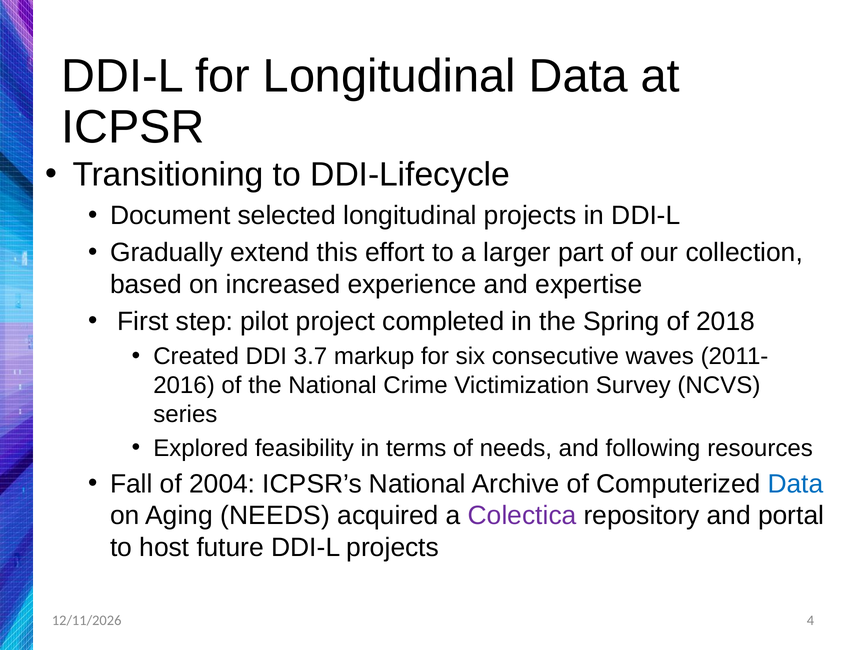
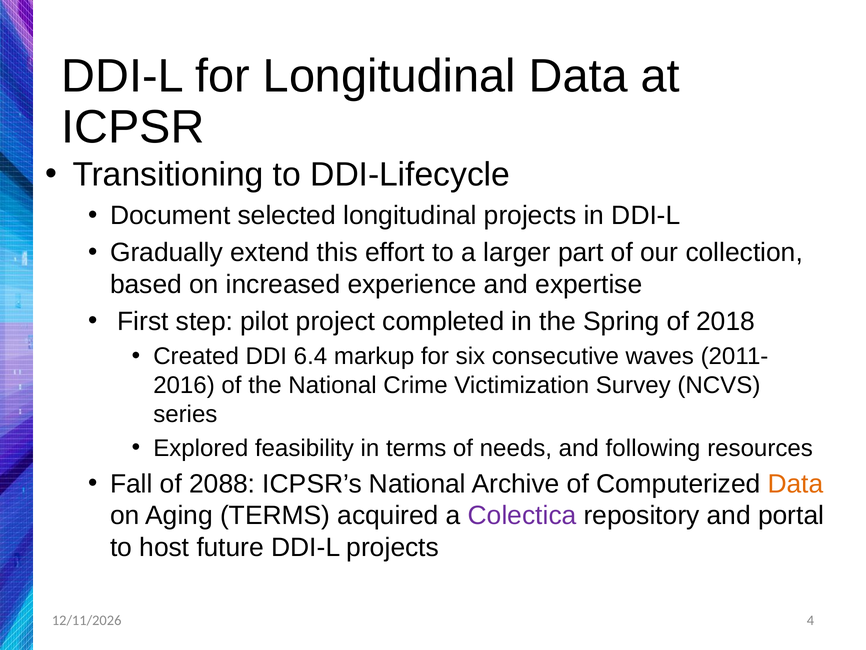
3.7: 3.7 -> 6.4 (310, 356)
2004: 2004 -> 2088 (222, 483)
Data colour: blue -> orange (796, 483)
Aging NEEDS: NEEDS -> TERMS (275, 515)
